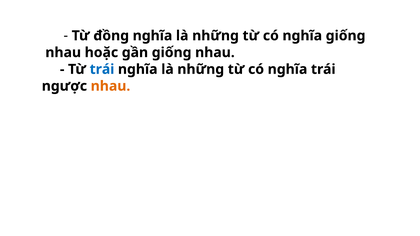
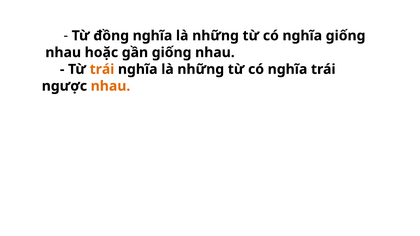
trái colour: blue -> orange (102, 69)
